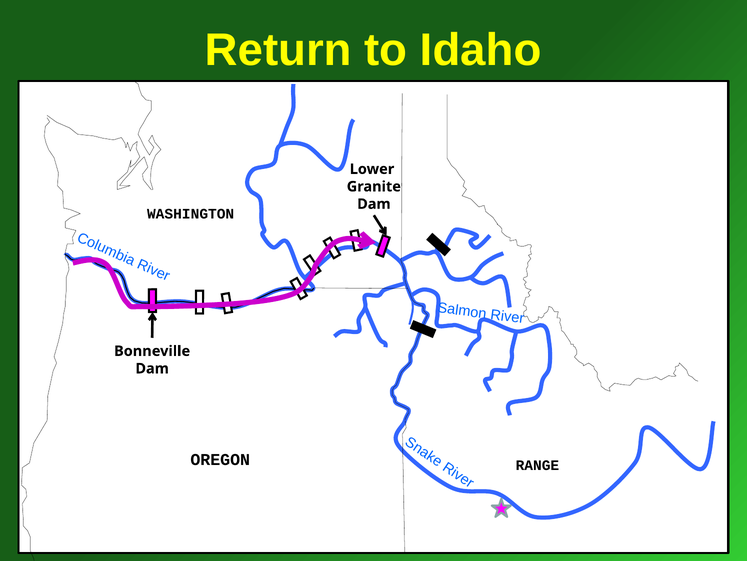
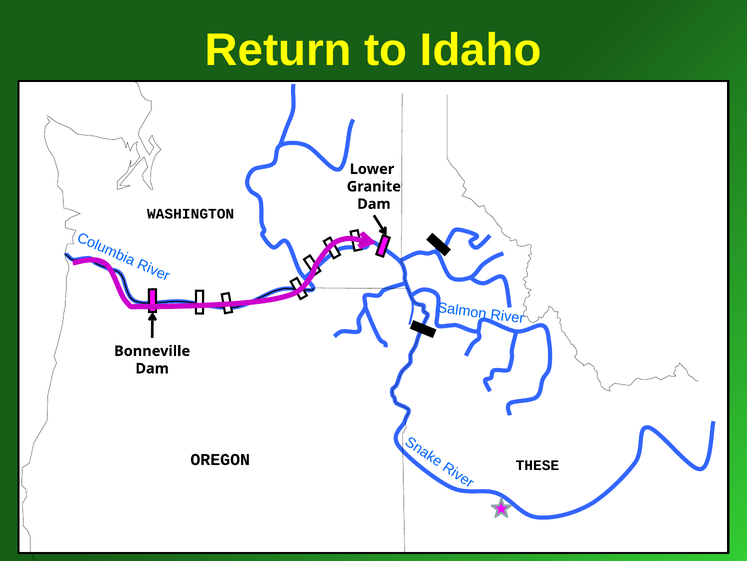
RANGE: RANGE -> THESE (537, 465)
